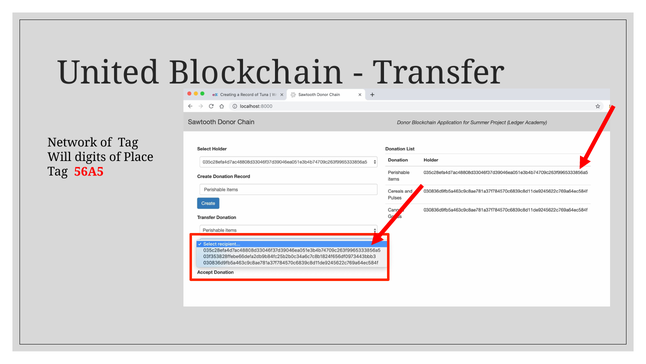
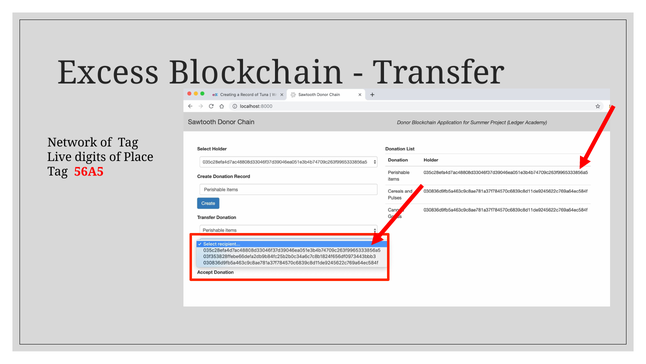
United: United -> Excess (108, 73)
Will: Will -> Live (60, 157)
